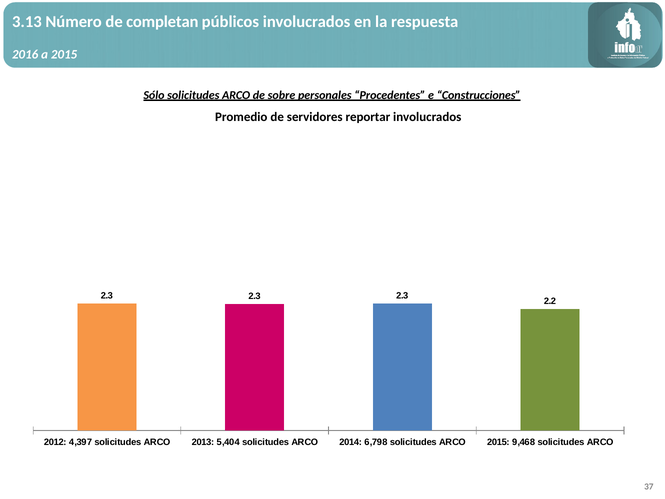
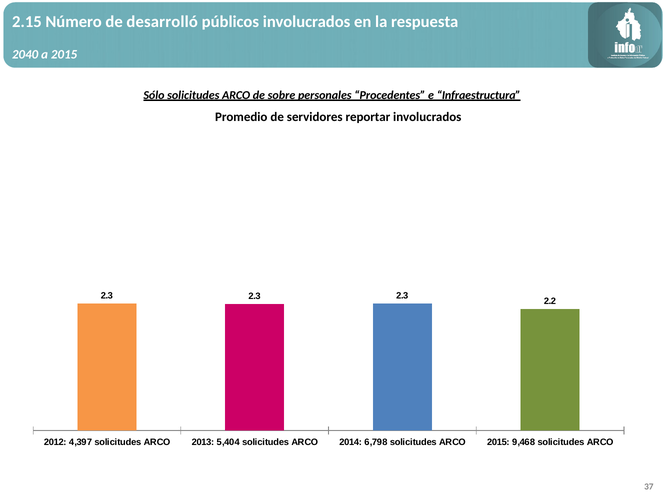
3.13: 3.13 -> 2.15 (27, 22)
completan: completan -> desarrolló (162, 22)
2016: 2016 -> 2040 (25, 55)
Construcciones: Construcciones -> Infraestructura (479, 95)
